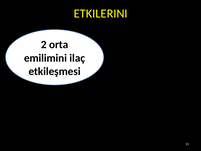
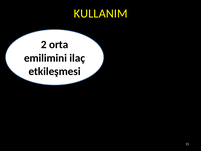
ETKILERINI: ETKILERINI -> KULLANIM (101, 13)
